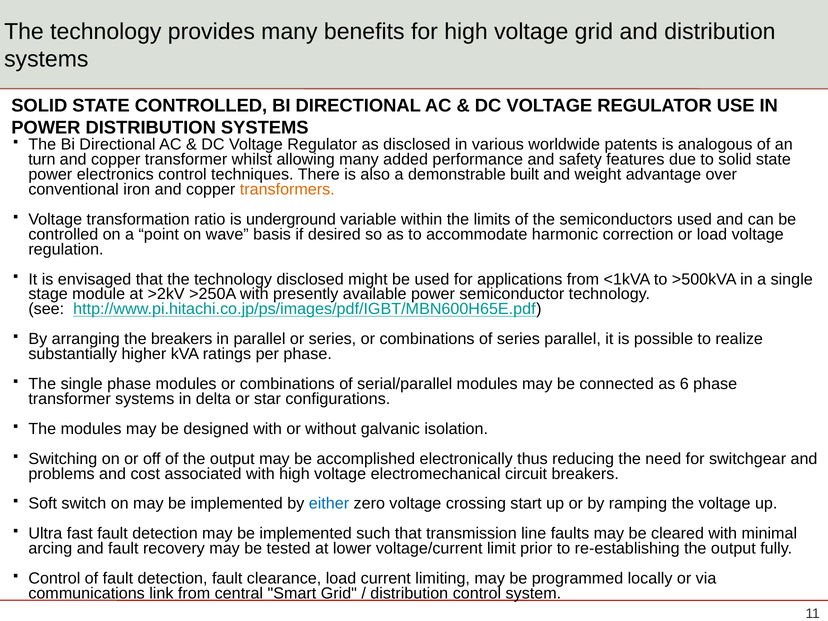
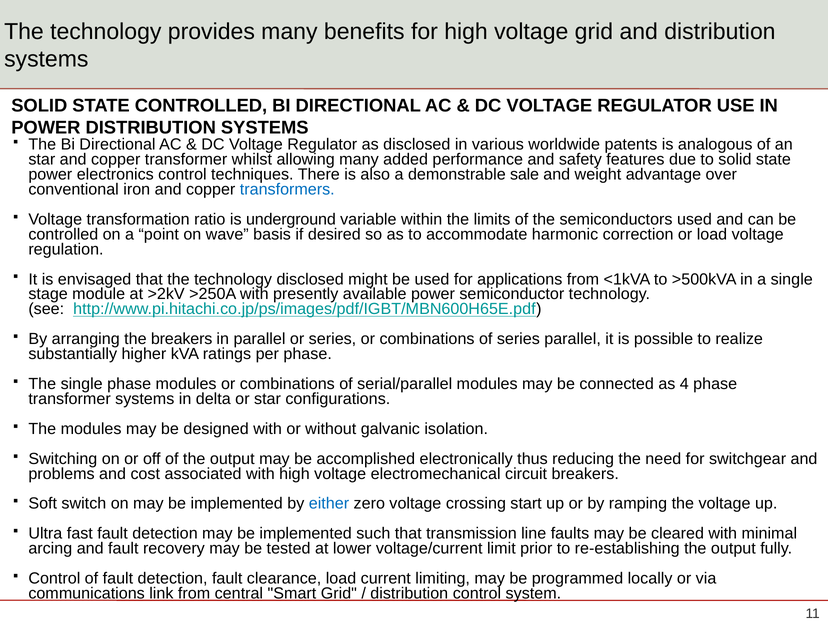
turn: turn -> star (42, 160)
built: built -> sale (525, 174)
transformers colour: orange -> blue (287, 189)
6: 6 -> 4 (684, 384)
